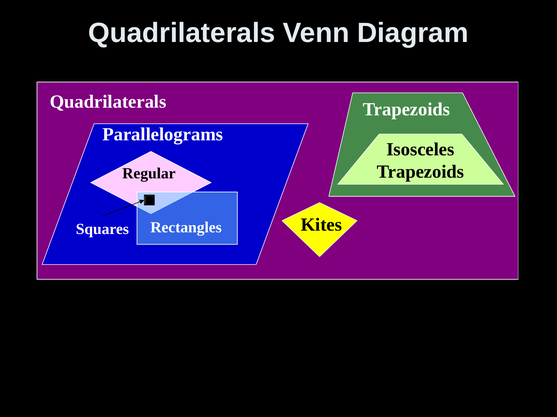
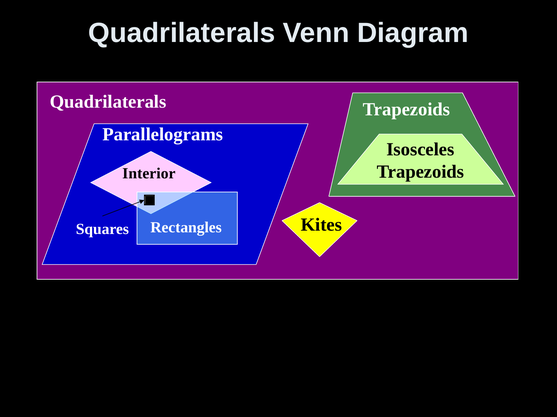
Regular: Regular -> Interior (149, 174)
